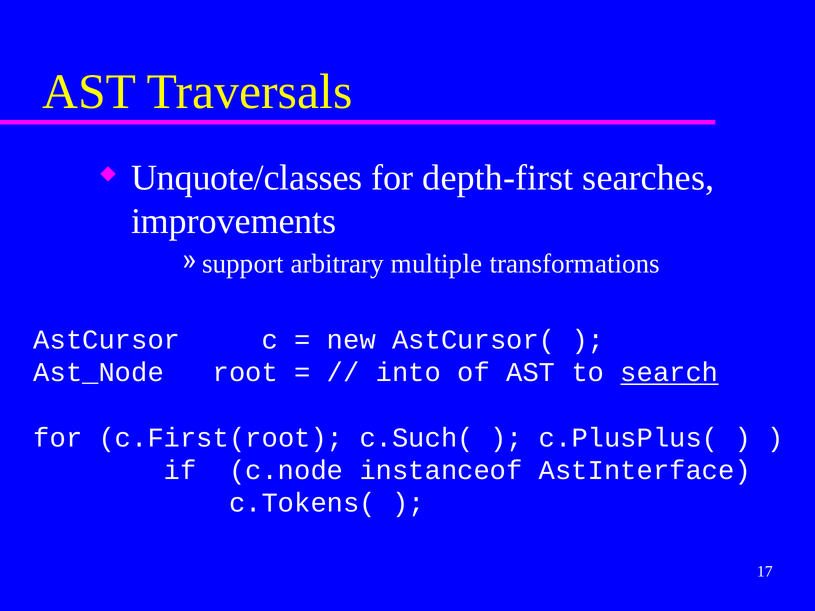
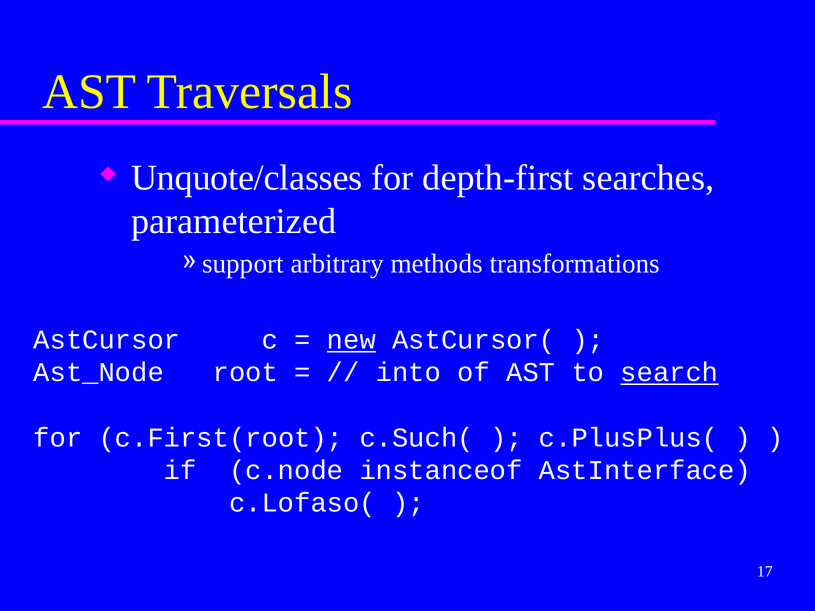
improvements: improvements -> parameterized (234, 221)
multiple: multiple -> methods (437, 264)
new underline: none -> present (351, 340)
c.Tokens(: c.Tokens( -> c.Lofaso( (302, 503)
